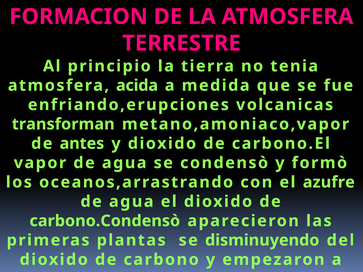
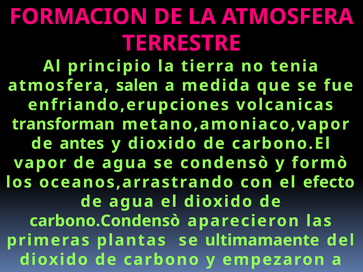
acida: acida -> salen (137, 86)
azufre: azufre -> efecto (329, 182)
disminuyendo: disminuyendo -> ultimamaente (262, 240)
